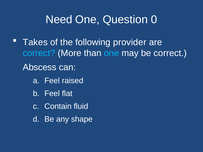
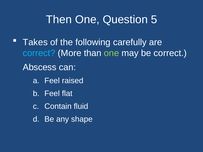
Need: Need -> Then (59, 20)
0: 0 -> 5 (154, 20)
provider: provider -> carefully (130, 42)
one colour: light blue -> light green (111, 53)
